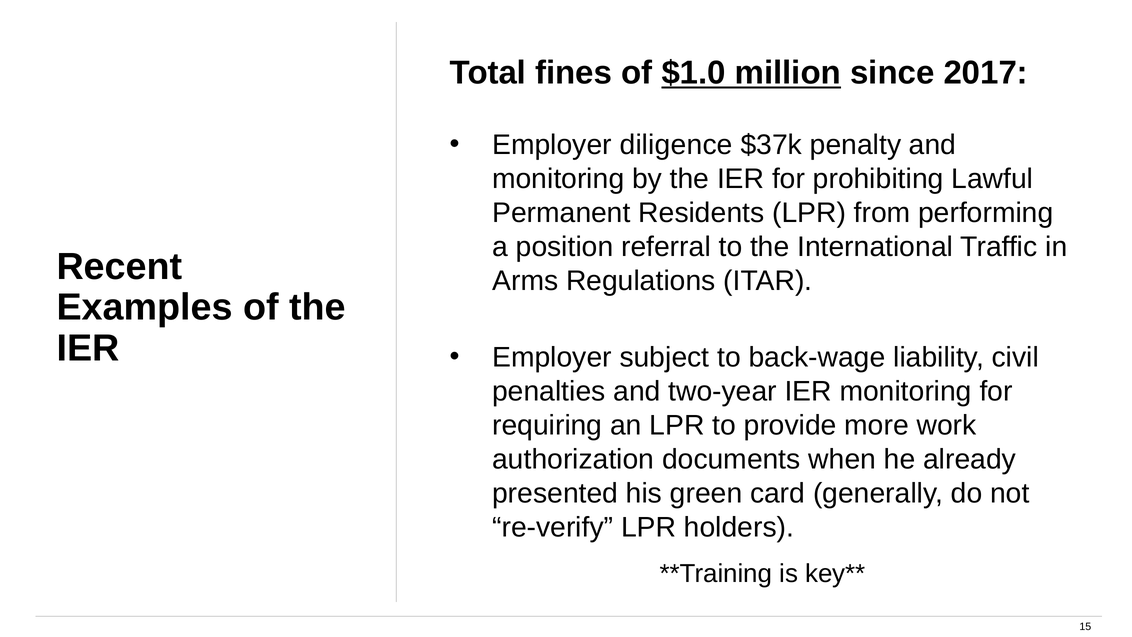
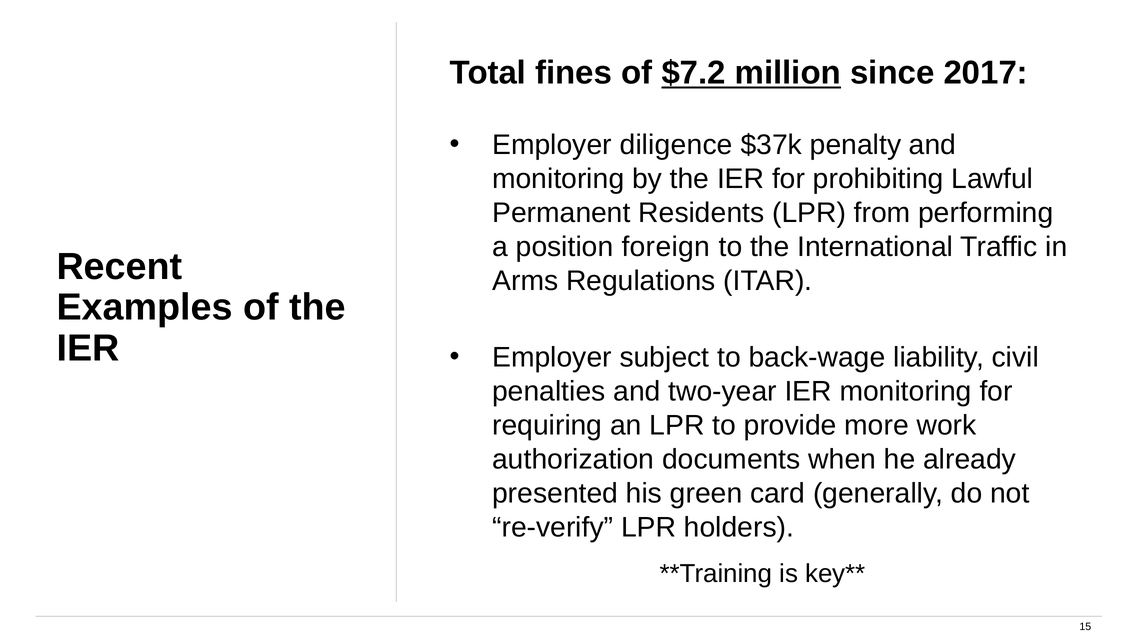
$1.0: $1.0 -> $7.2 (694, 73)
referral: referral -> foreign (666, 247)
